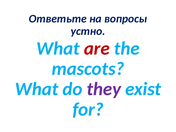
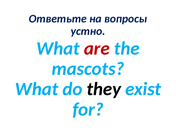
they colour: purple -> black (104, 89)
